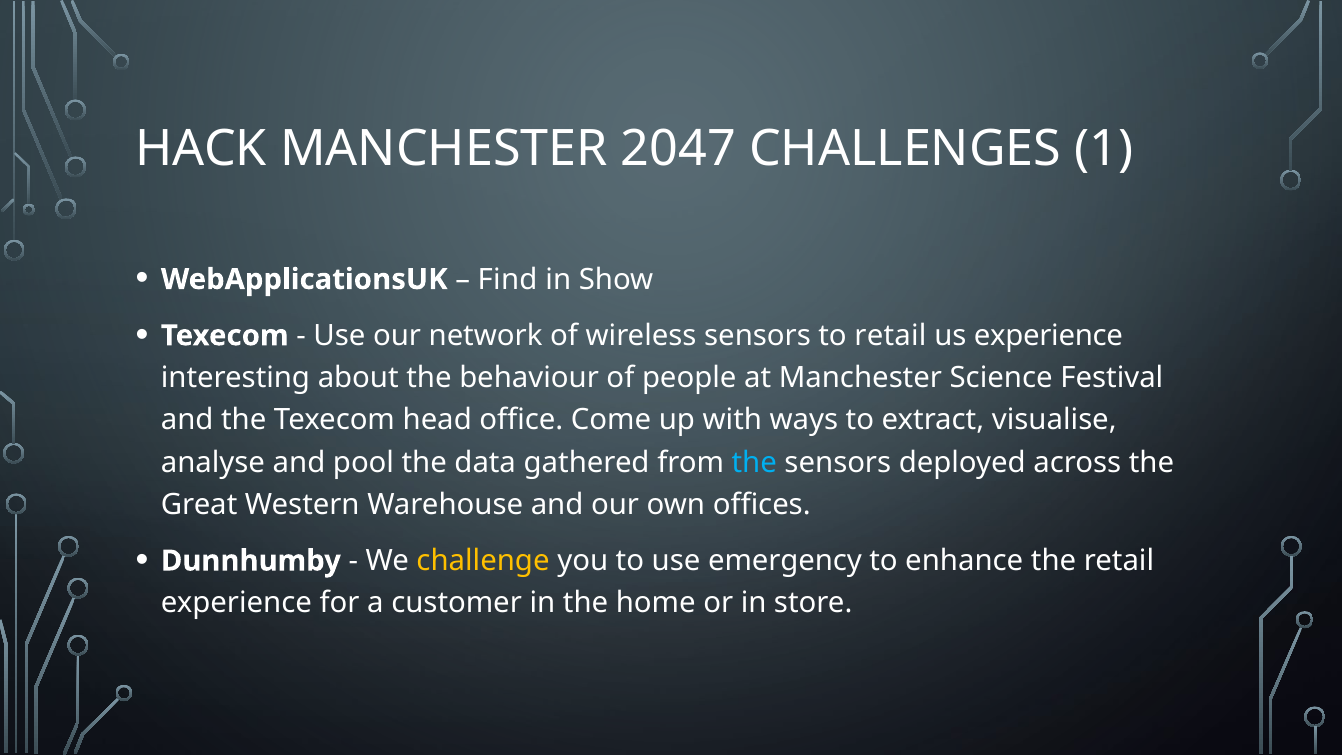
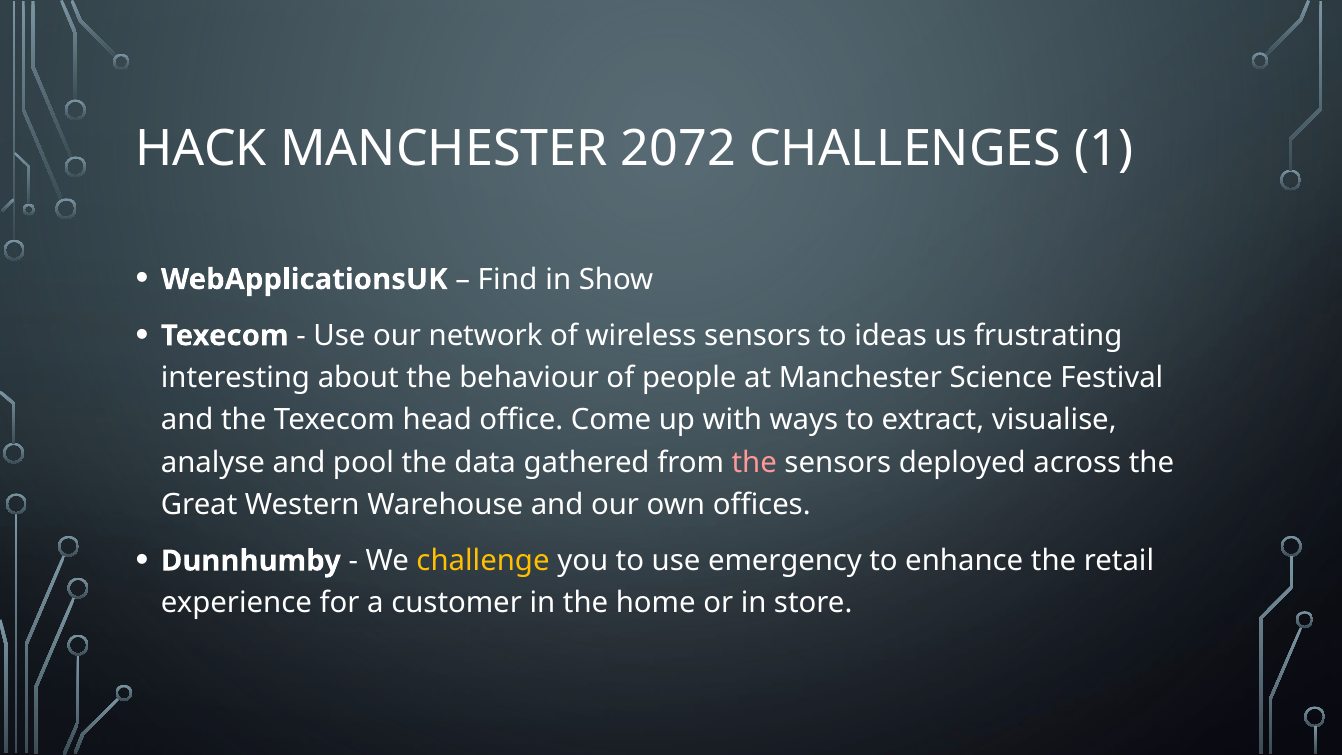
2047: 2047 -> 2072 (678, 149)
to retail: retail -> ideas (891, 336)
us experience: experience -> frustrating (1048, 336)
the colour: light blue -> pink (754, 462)
